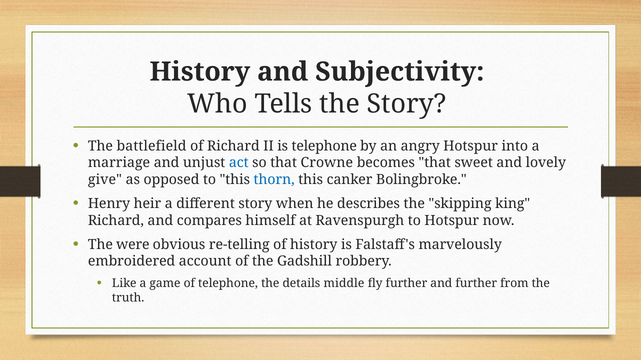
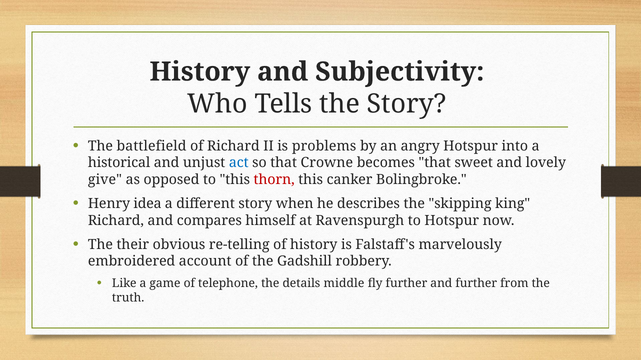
is telephone: telephone -> problems (324, 146)
marriage: marriage -> historical (119, 163)
thorn colour: blue -> red (274, 180)
heir: heir -> idea (147, 204)
were: were -> their (133, 245)
